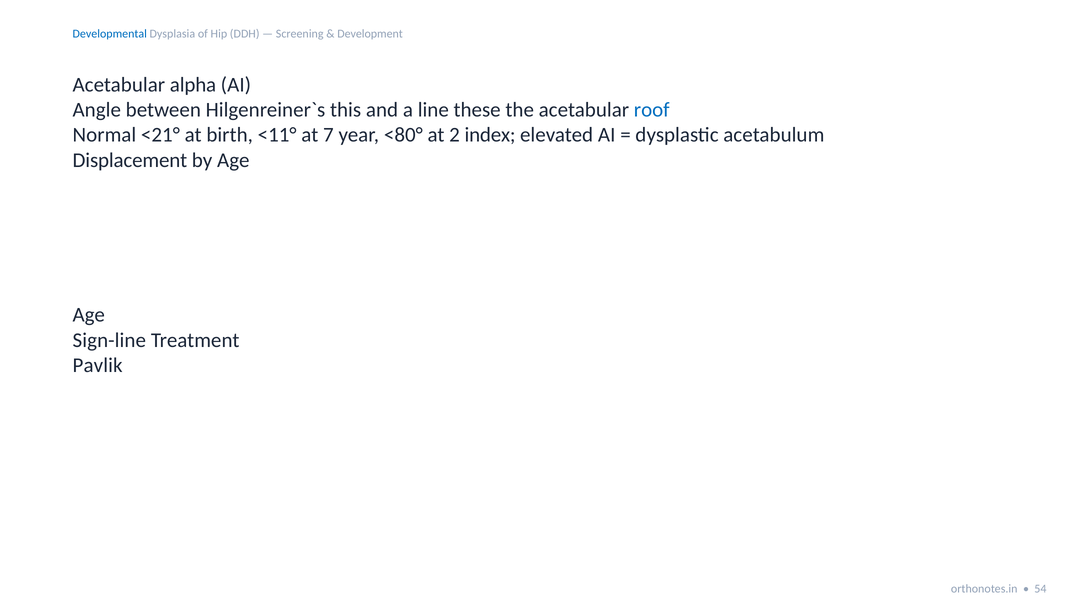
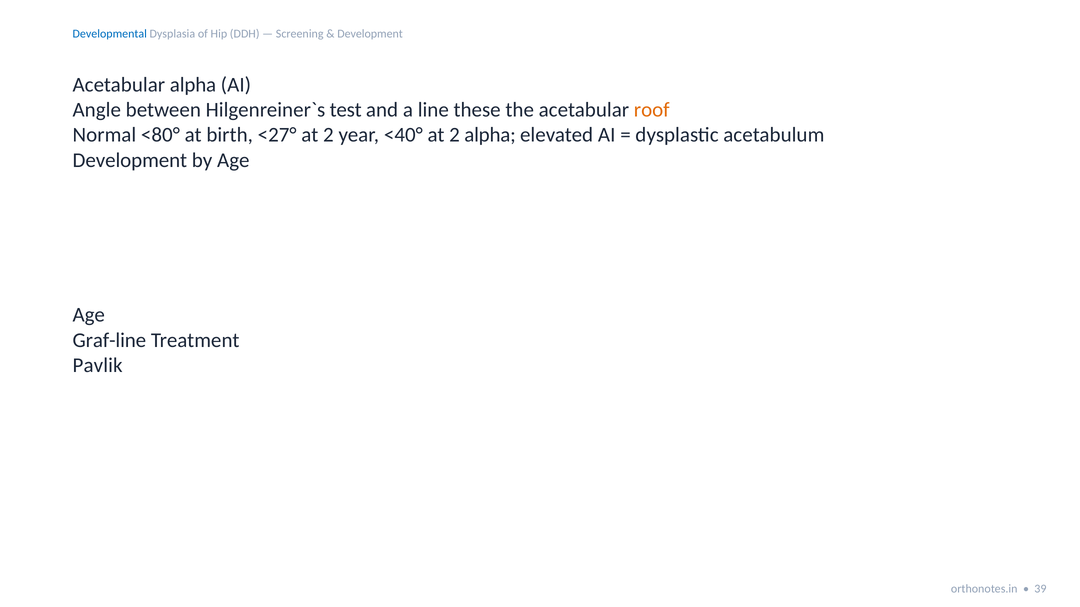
this: this -> test (346, 110)
roof colour: blue -> orange (652, 110)
<21°: <21° -> <80° (160, 135)
<11°: <11° -> <27° (277, 135)
7: 7 -> 2 (328, 135)
<80°: <80° -> <40° (403, 135)
2 index: index -> alpha (490, 135)
Displacement: Displacement -> Development (130, 160)
Sign-line: Sign-line -> Graf-line (109, 340)
54: 54 -> 39 (1040, 589)
